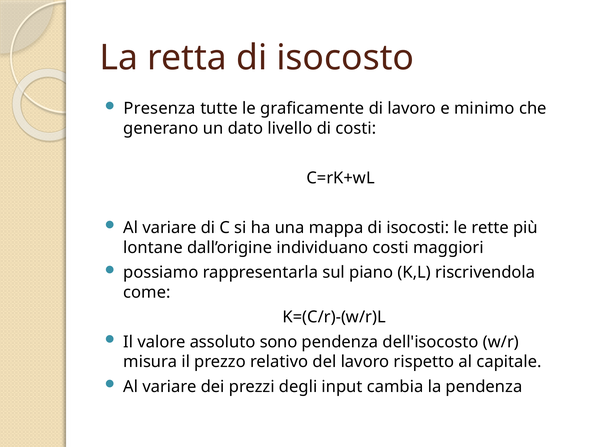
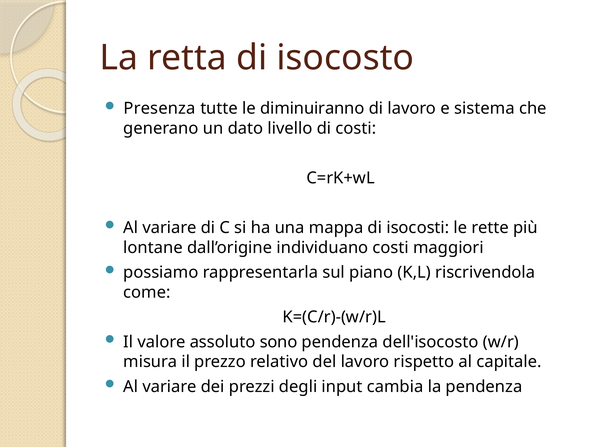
graficamente: graficamente -> diminuiranno (312, 108)
minimo: minimo -> sistema (484, 108)
